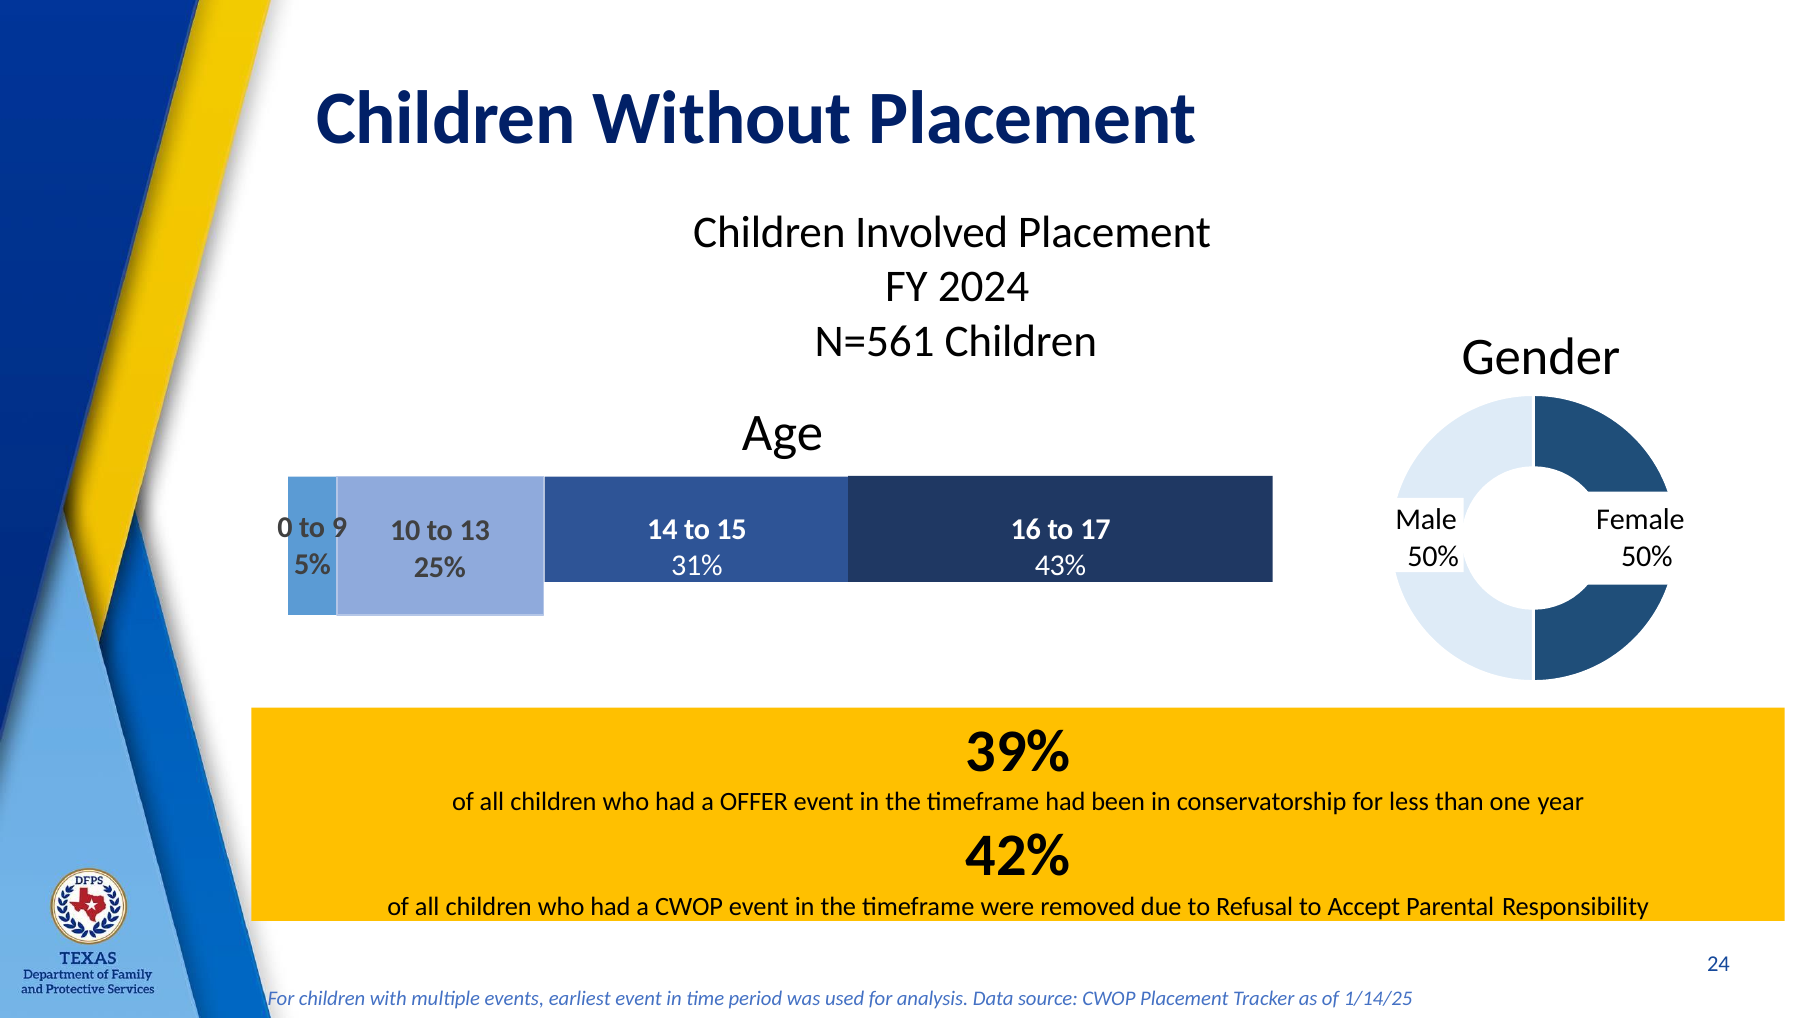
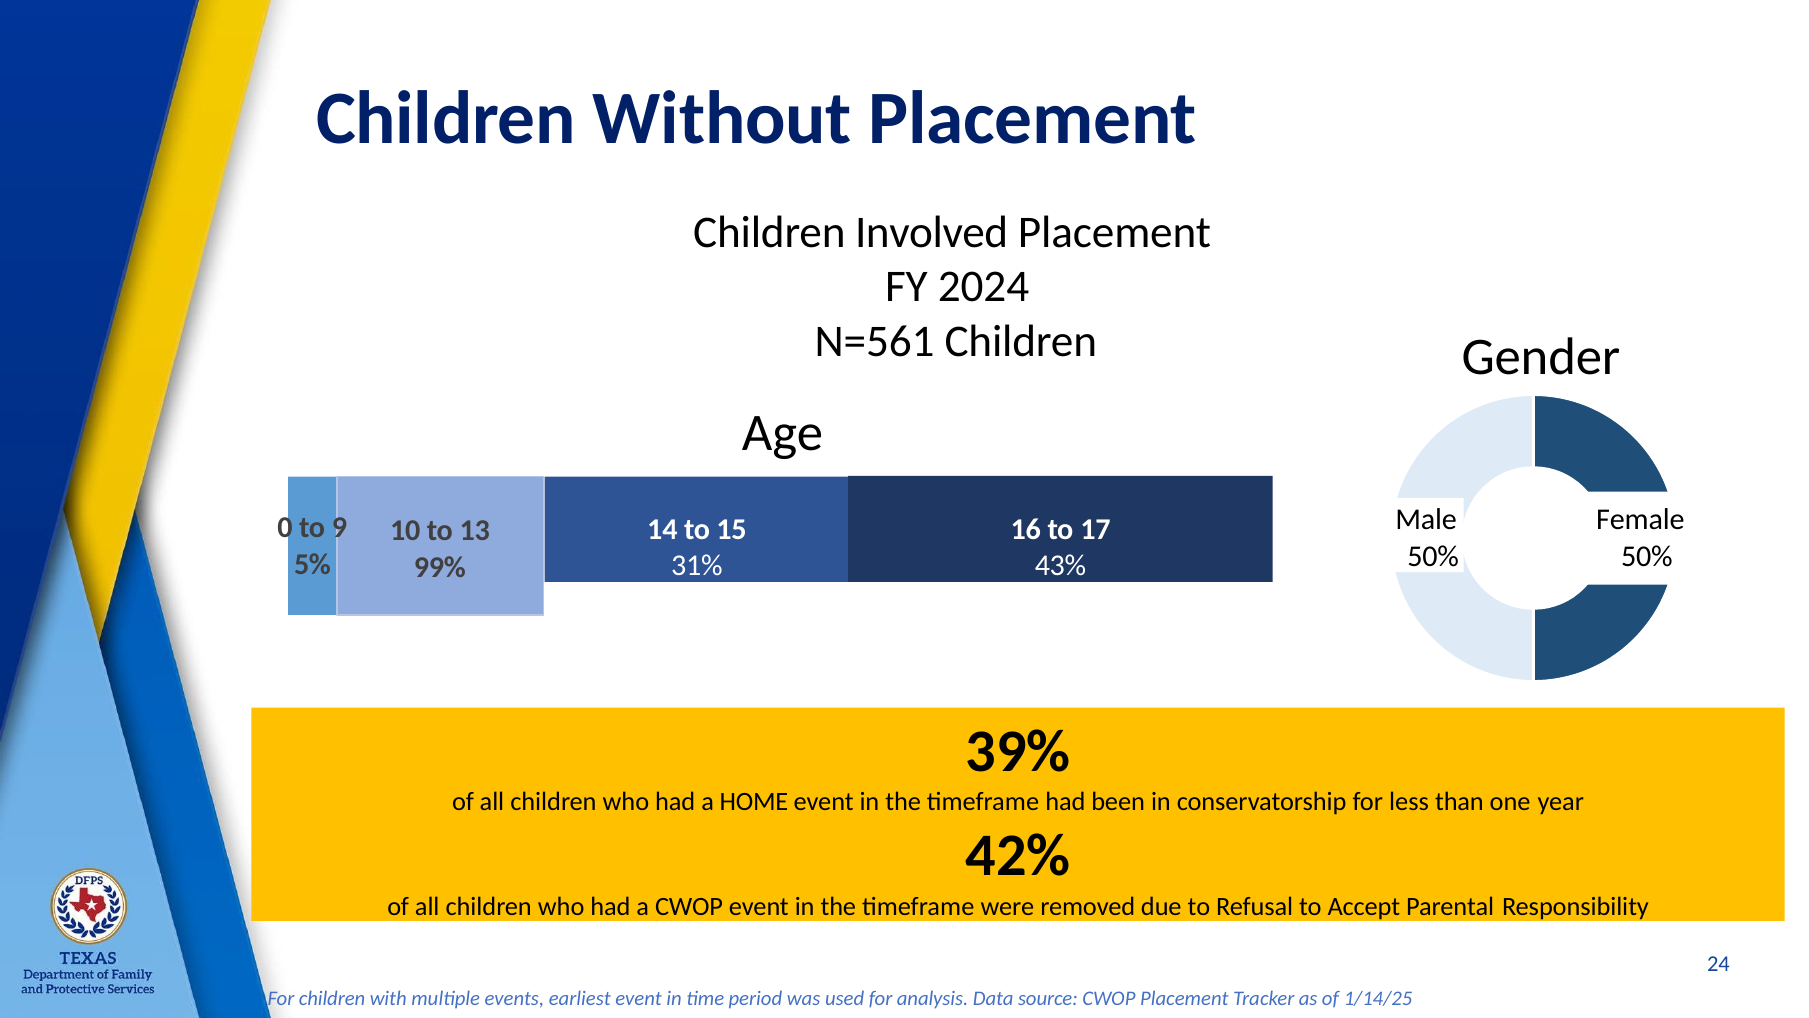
25%: 25% -> 99% (440, 567)
OFFER: OFFER -> HOME (754, 801)
